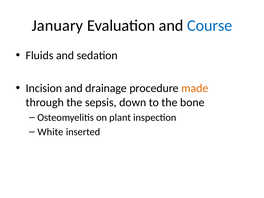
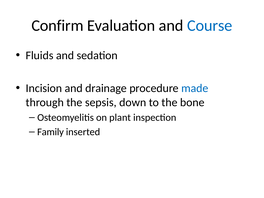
January: January -> Confirm (57, 26)
made colour: orange -> blue (195, 88)
White: White -> Family (50, 132)
